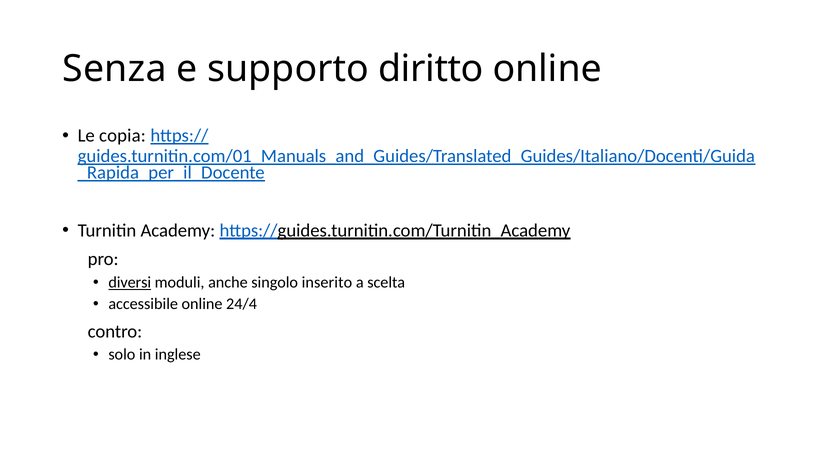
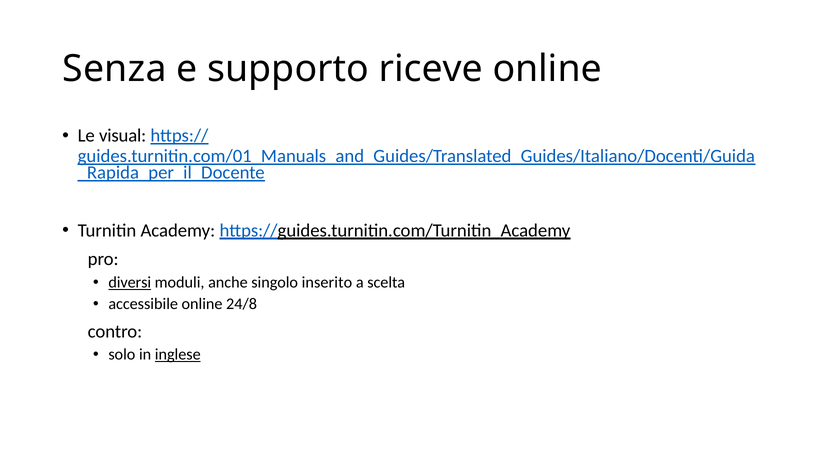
diritto: diritto -> riceve (431, 69)
copia: copia -> visual (123, 136)
24/4: 24/4 -> 24/8 (242, 304)
inglese underline: none -> present (178, 355)
